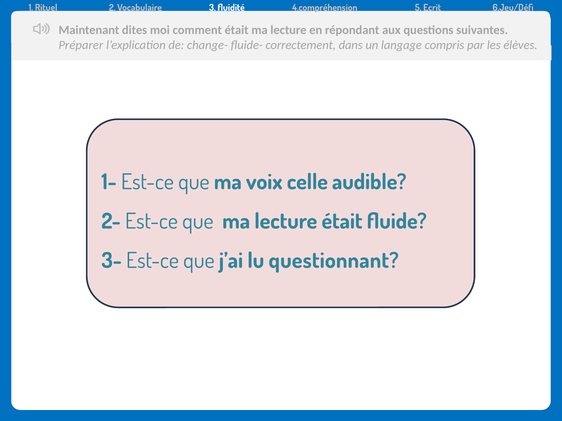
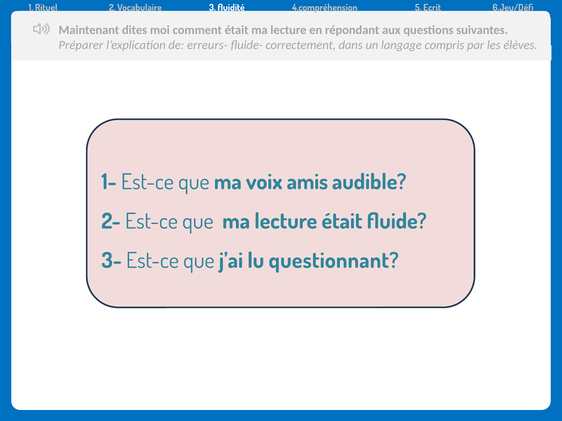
change-: change- -> erreurs- (207, 45)
celle: celle -> amis (307, 182)
